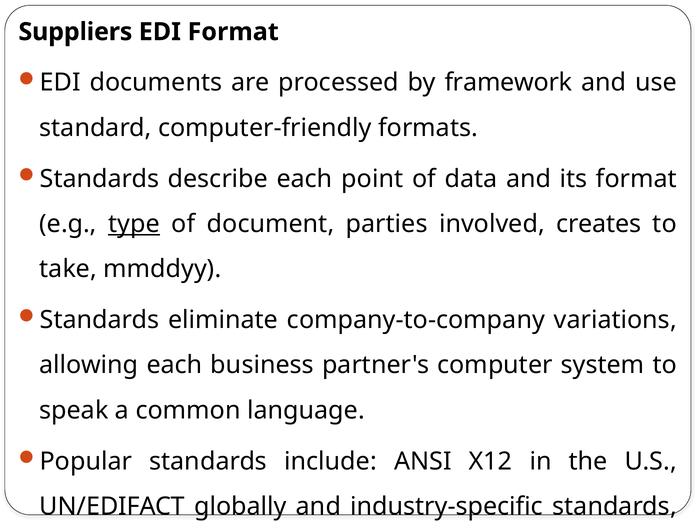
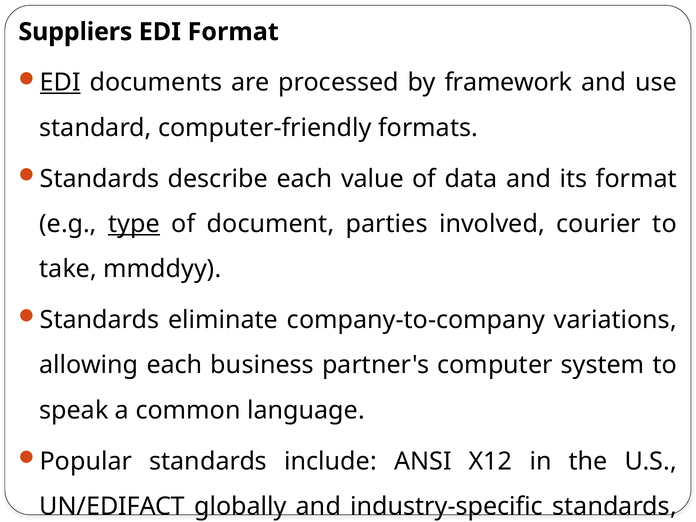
EDI underline: none -> present (60, 83)
point: point -> value (372, 179)
creates: creates -> courier (599, 224)
